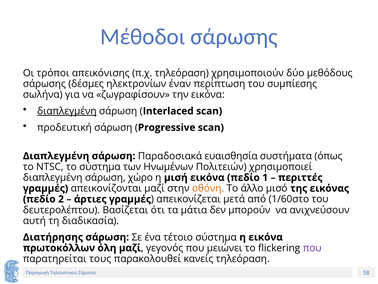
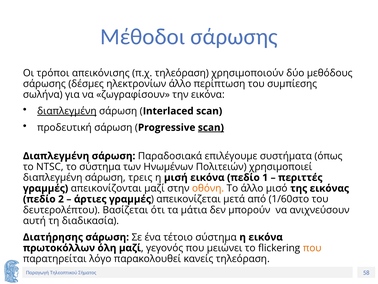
ηλεκτρονίων έναν: έναν -> άλλο (180, 84)
scan underline: none -> present (211, 127)
ευαισθησία: ευαισθησία -> επιλέγουμε (231, 156)
χώρο: χώρο -> τρεις (140, 177)
που colour: purple -> orange (312, 248)
τους: τους -> λόγο (100, 258)
